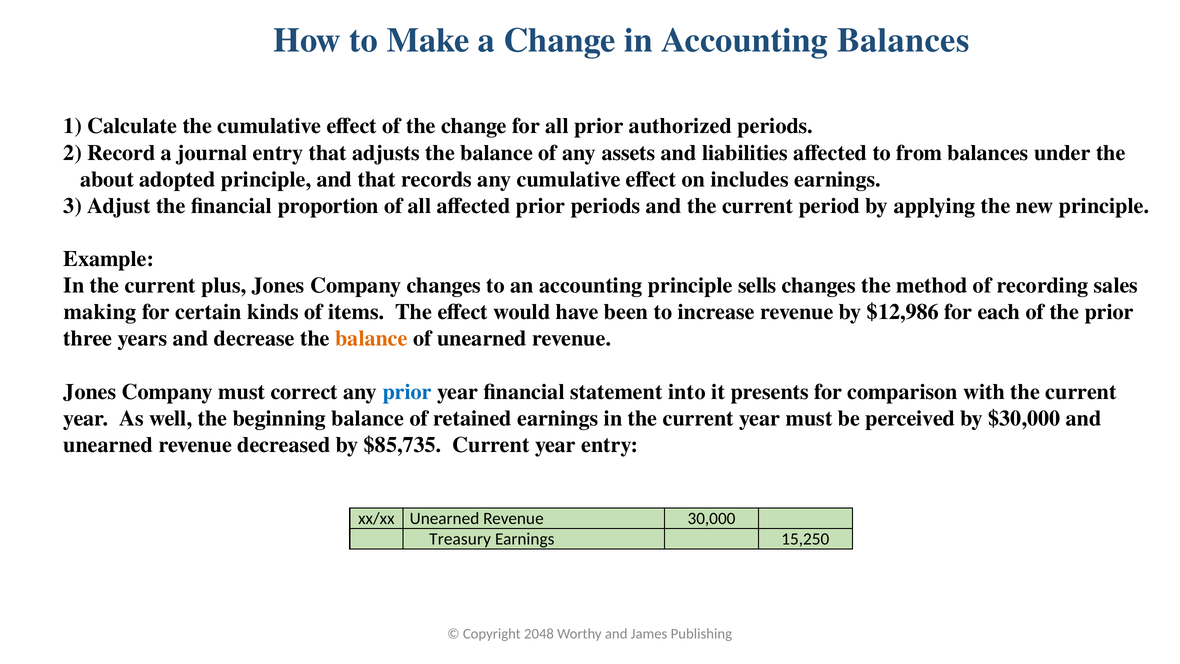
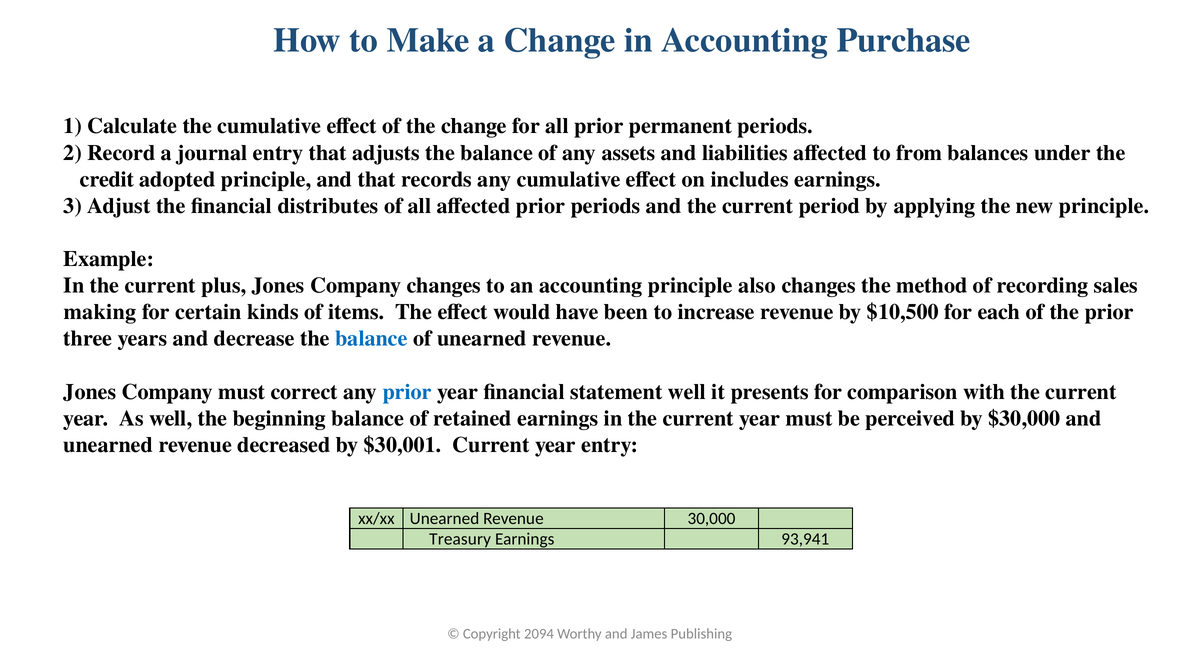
Accounting Balances: Balances -> Purchase (904, 41)
authorized: authorized -> permanent (680, 126)
about: about -> credit (107, 179)
proportion: proportion -> distributes (328, 206)
sells: sells -> also (757, 285)
$12,986: $12,986 -> $10,500 (903, 312)
balance colour: orange -> blue (371, 339)
statement into: into -> well (687, 392)
$85,735: $85,735 -> $30,001 (403, 445)
15,250: 15,250 -> 93,941 (805, 539)
2048: 2048 -> 2094 (539, 634)
